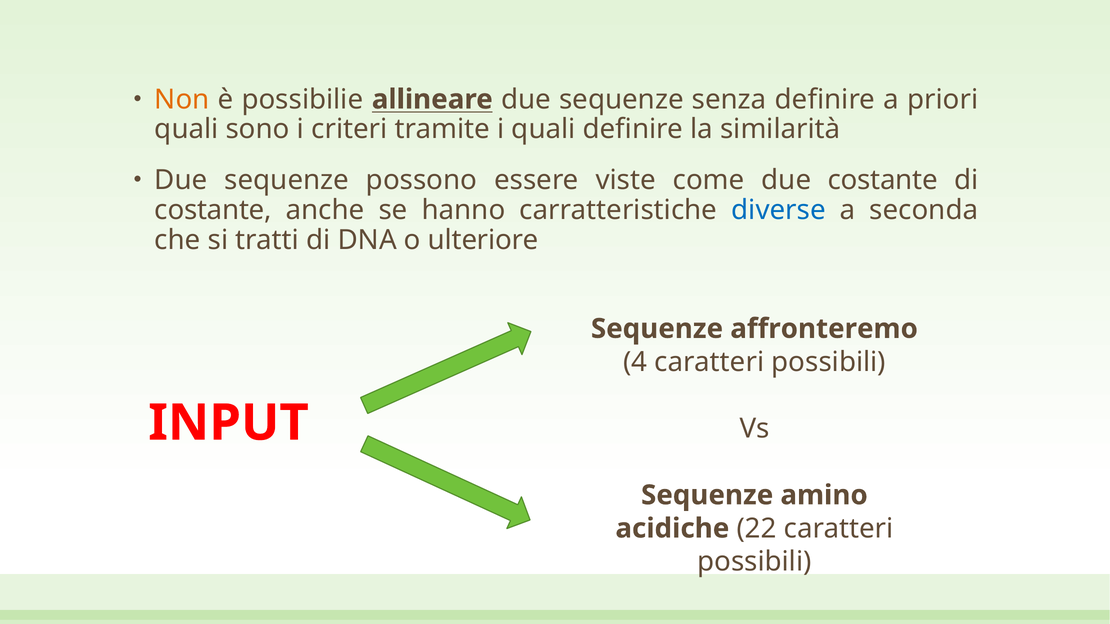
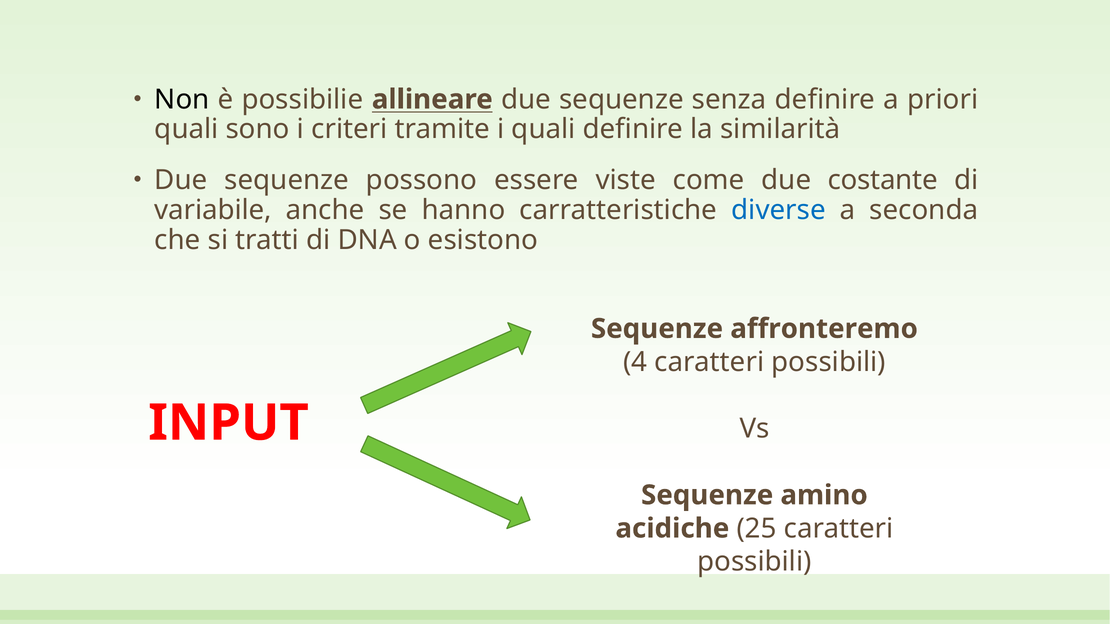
Non colour: orange -> black (182, 99)
costante: costante -> variabile (213, 210)
ulteriore: ulteriore -> esistono (483, 240)
22: 22 -> 25 (757, 529)
